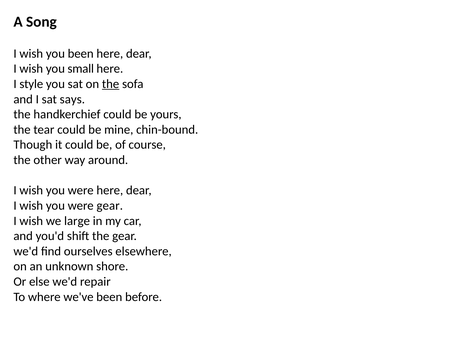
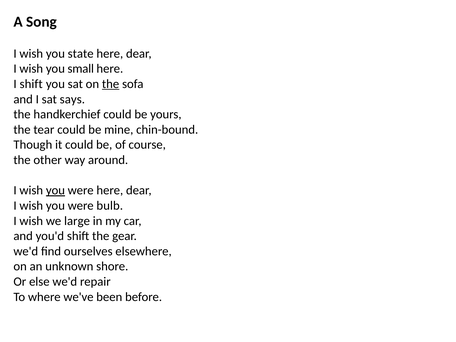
you been: been -> state (81, 54)
I style: style -> shift (31, 84)
you underline: none -> present (55, 190)
were gear: gear -> bulb (110, 206)
